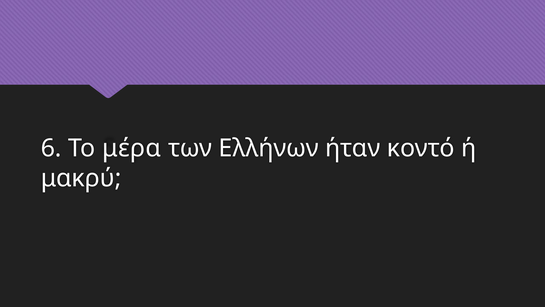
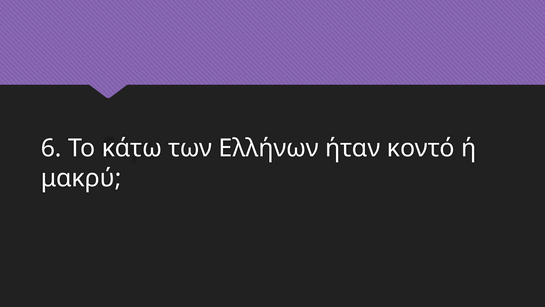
μέρα: μέρα -> κάτω (132, 148)
